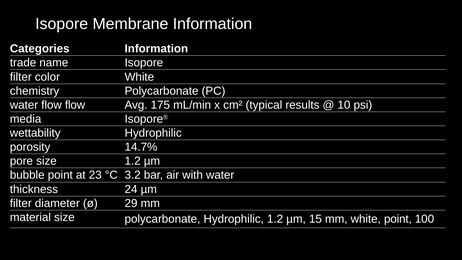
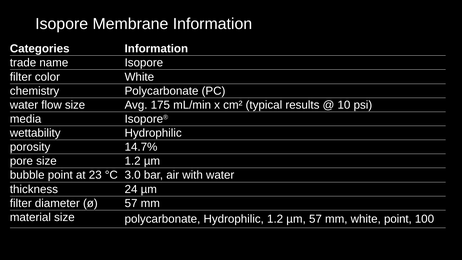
flow flow: flow -> size (75, 105)
3.2: 3.2 -> 3.0 (133, 175)
ø 29: 29 -> 57 (131, 203)
µm 15: 15 -> 57 (315, 219)
